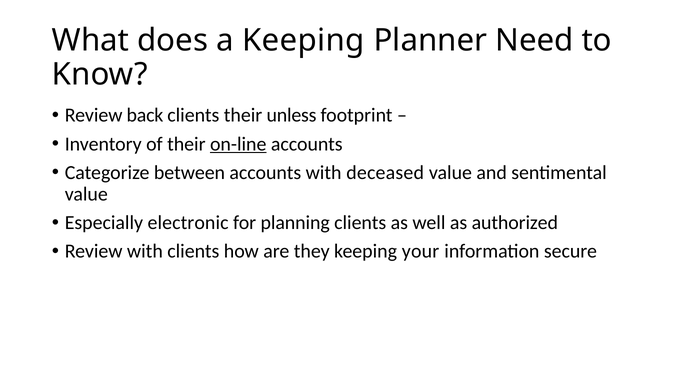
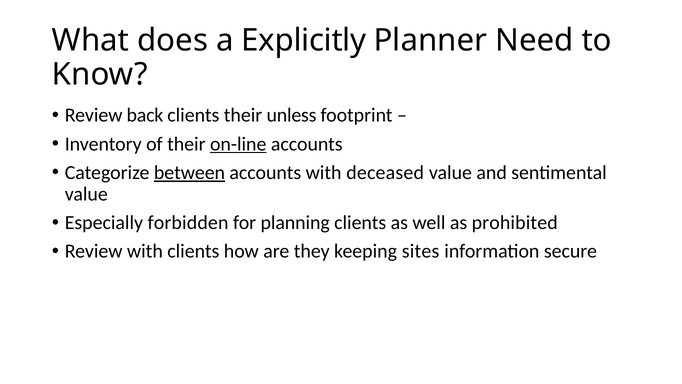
a Keeping: Keeping -> Explicitly (304, 40)
between underline: none -> present (190, 172)
electronic: electronic -> forbidden (188, 223)
authorized: authorized -> prohibited (515, 223)
your: your -> sites (421, 251)
